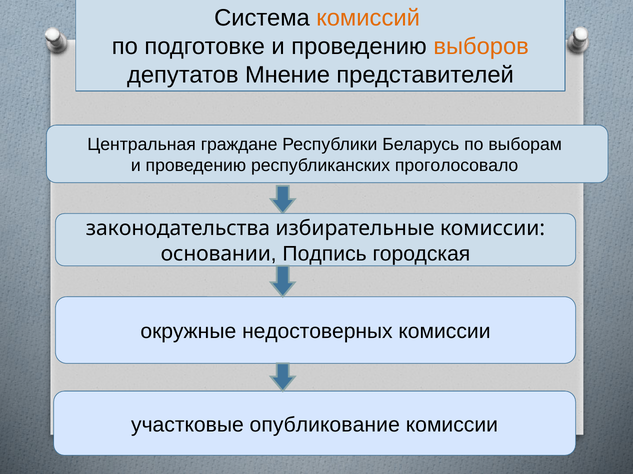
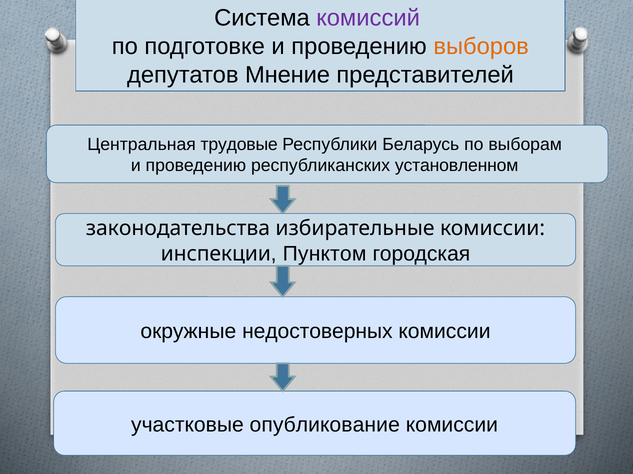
комиссий colour: orange -> purple (368, 18)
граждане: граждане -> трудовые (239, 145)
проголосовало: проголосовало -> установленном (457, 166)
основании: основании -> инспекции (216, 254)
Подпись: Подпись -> Пунктом (325, 254)
